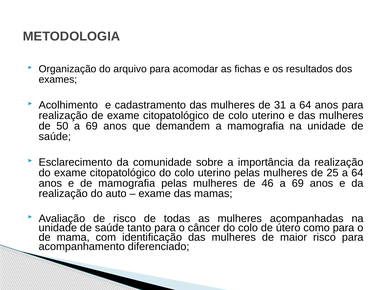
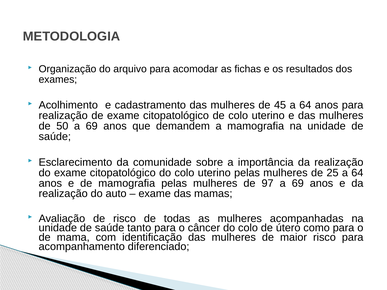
31: 31 -> 45 (280, 105)
46: 46 -> 97 (268, 183)
